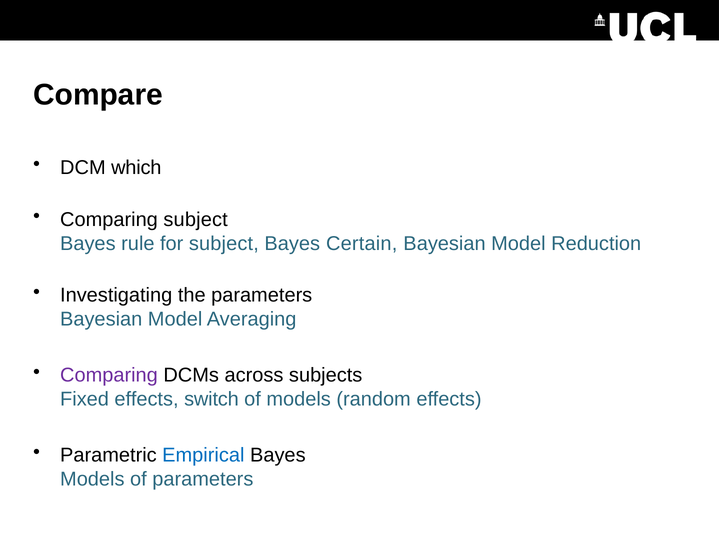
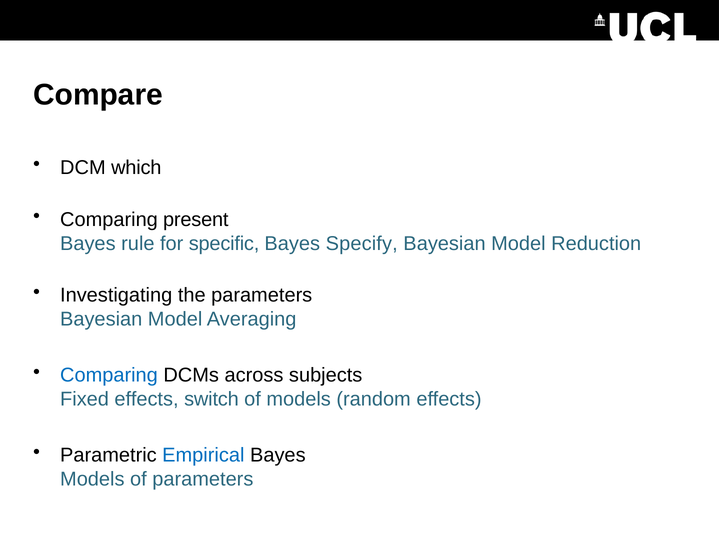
Comparing subject: subject -> present (196, 220)
for subject: subject -> specific (224, 244)
Certain: Certain -> Specify (362, 244)
Comparing colour: purple -> blue (109, 375)
